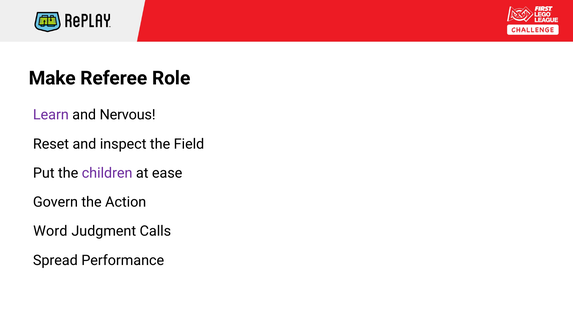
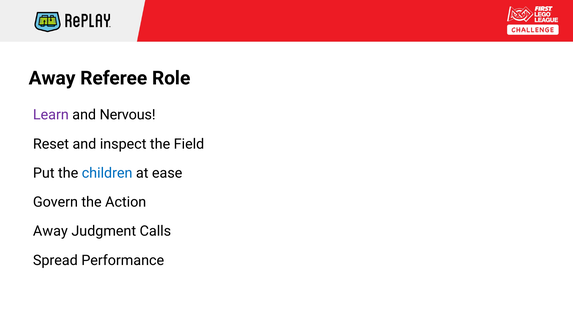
Make: Make -> Away (52, 78)
children colour: purple -> blue (107, 173)
Word: Word -> Away (50, 231)
